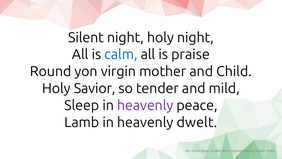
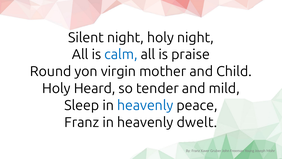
Savior: Savior -> Heard (95, 88)
heavenly colour: purple -> blue (145, 105)
Lamb: Lamb -> Franz (82, 122)
